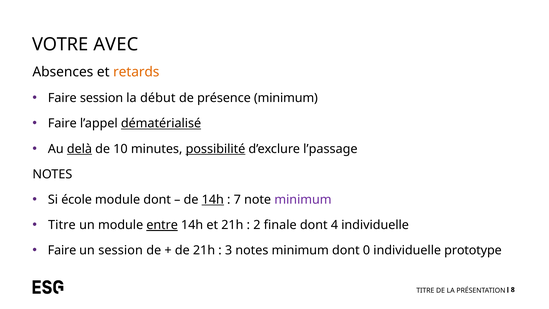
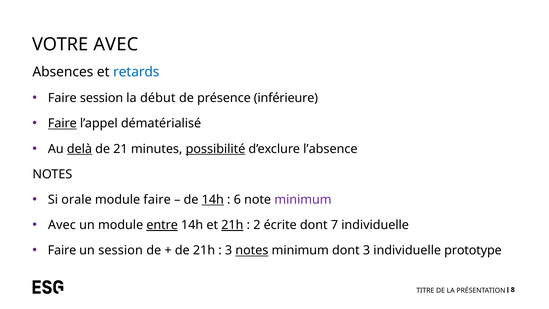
retards colour: orange -> blue (136, 72)
présence minimum: minimum -> inférieure (286, 98)
Faire underline: none -> present (62, 123)
dématérialisé underline: present -> none (161, 123)
10: 10 -> 21 (120, 149)
l’passage: l’passage -> l’absence (330, 149)
école: école -> orale (76, 200)
module dont: dont -> faire (157, 200)
7: 7 -> 6 (237, 200)
Titre: Titre -> Avec (62, 225)
21h underline: none -> present (232, 225)
finale: finale -> écrite (280, 225)
4: 4 -> 7 (334, 225)
notes underline: none -> present (252, 250)
dont 0: 0 -> 3 (367, 250)
